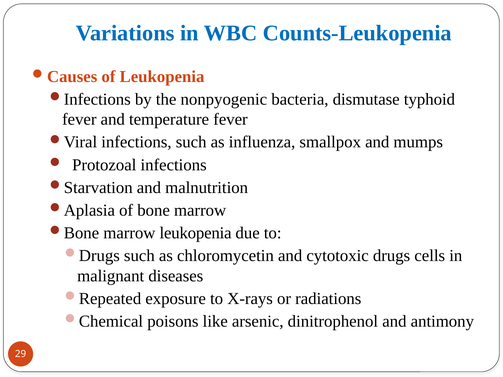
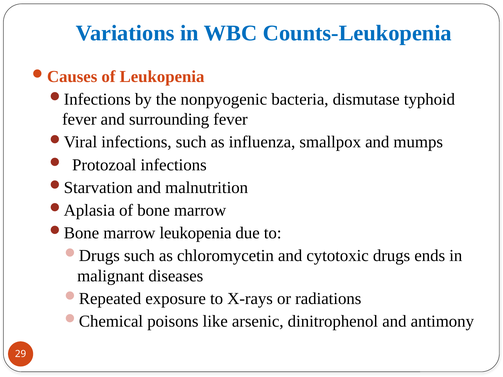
temperature: temperature -> surrounding (169, 119)
cells: cells -> ends (430, 256)
